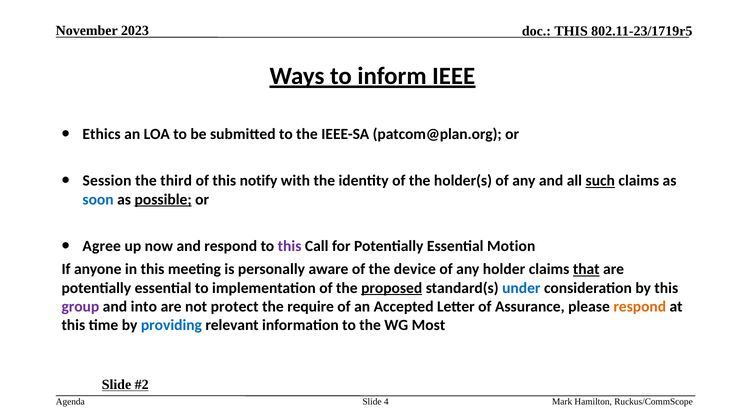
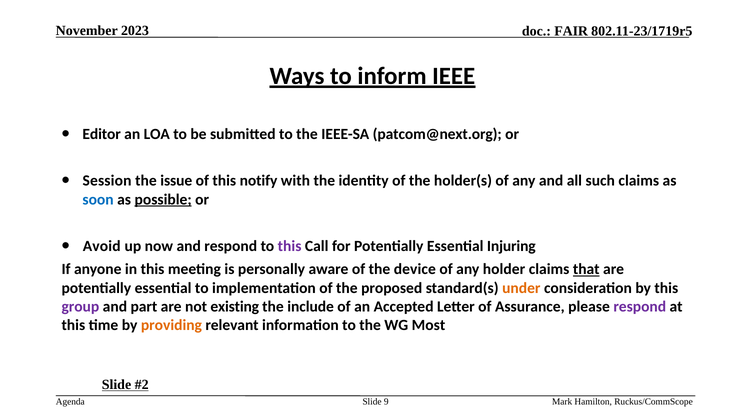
THIS: THIS -> FAIR (571, 31)
Ethics: Ethics -> Editor (102, 134)
patcom@plan.org: patcom@plan.org -> patcom@next.org (437, 134)
third: third -> issue (176, 181)
such underline: present -> none (600, 181)
Agree: Agree -> Avoid (102, 246)
Motion: Motion -> Injuring (511, 246)
proposed underline: present -> none (392, 288)
under colour: blue -> orange (521, 288)
into: into -> part (144, 307)
protect: protect -> existing (235, 307)
require: require -> include (311, 307)
respond colour: orange -> purple (640, 307)
providing colour: blue -> orange (171, 325)
4: 4 -> 9 (386, 402)
